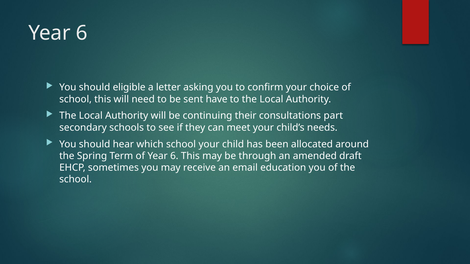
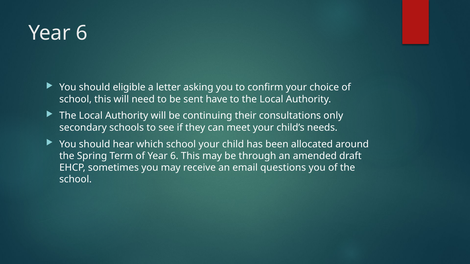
part: part -> only (333, 116)
education: education -> questions (283, 168)
